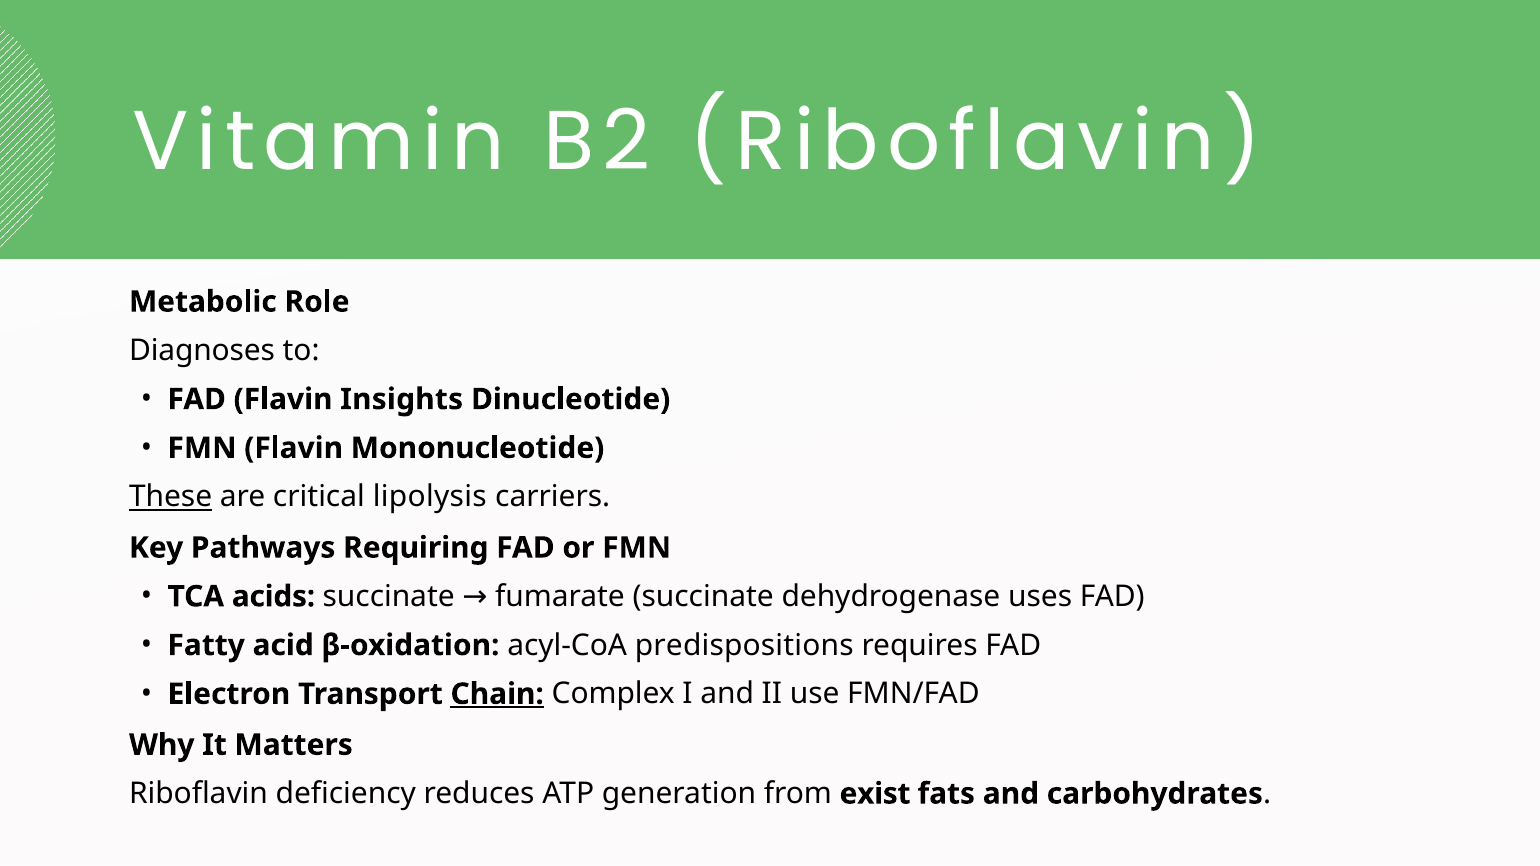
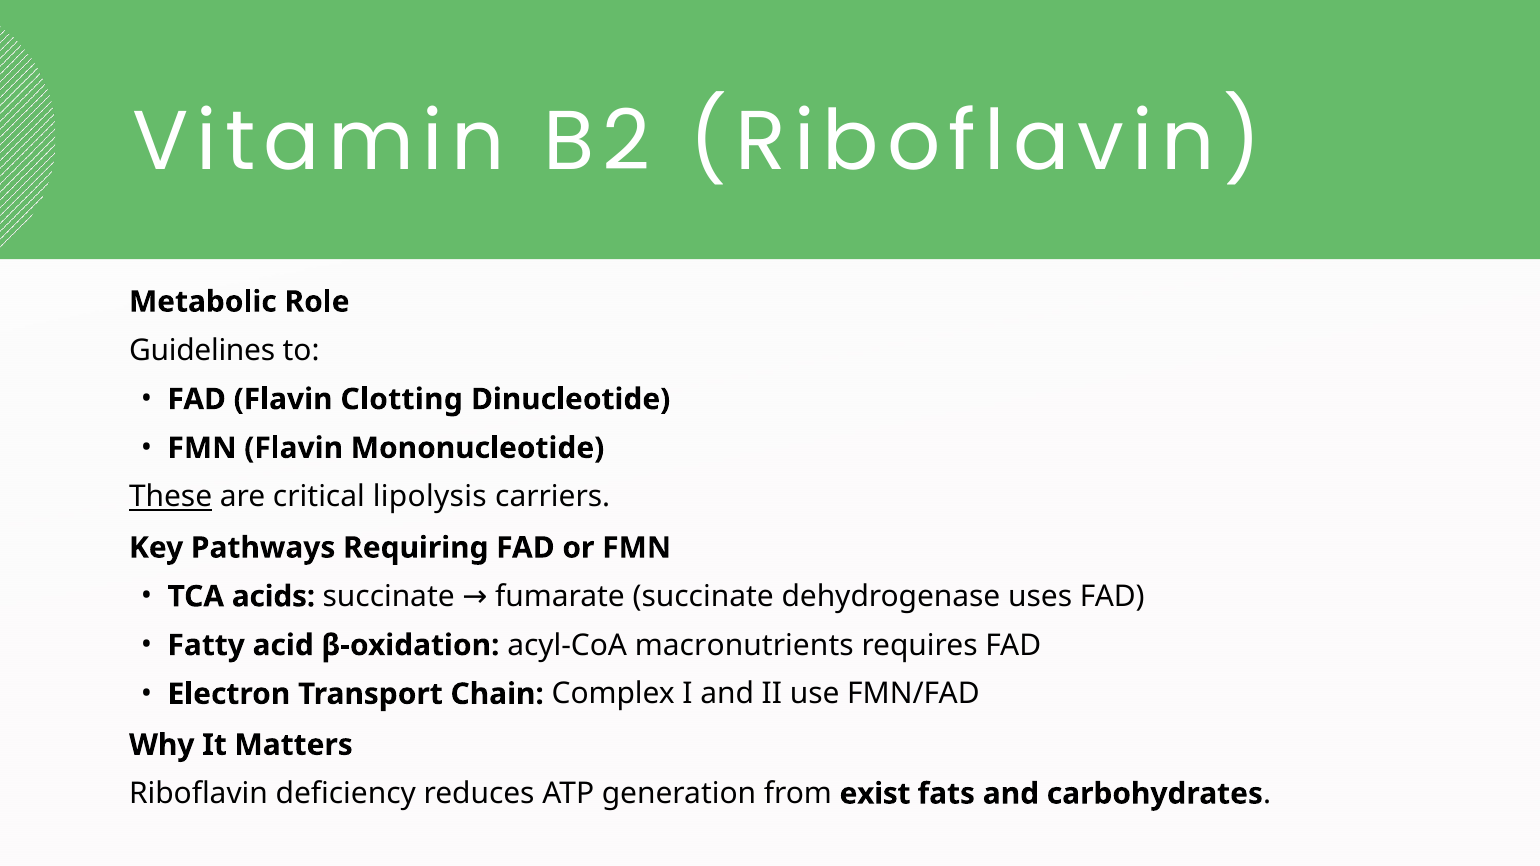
Diagnoses: Diagnoses -> Guidelines (202, 351)
Insights: Insights -> Clotting (402, 399)
predispositions: predispositions -> macronutrients (744, 645)
Chain underline: present -> none (497, 694)
